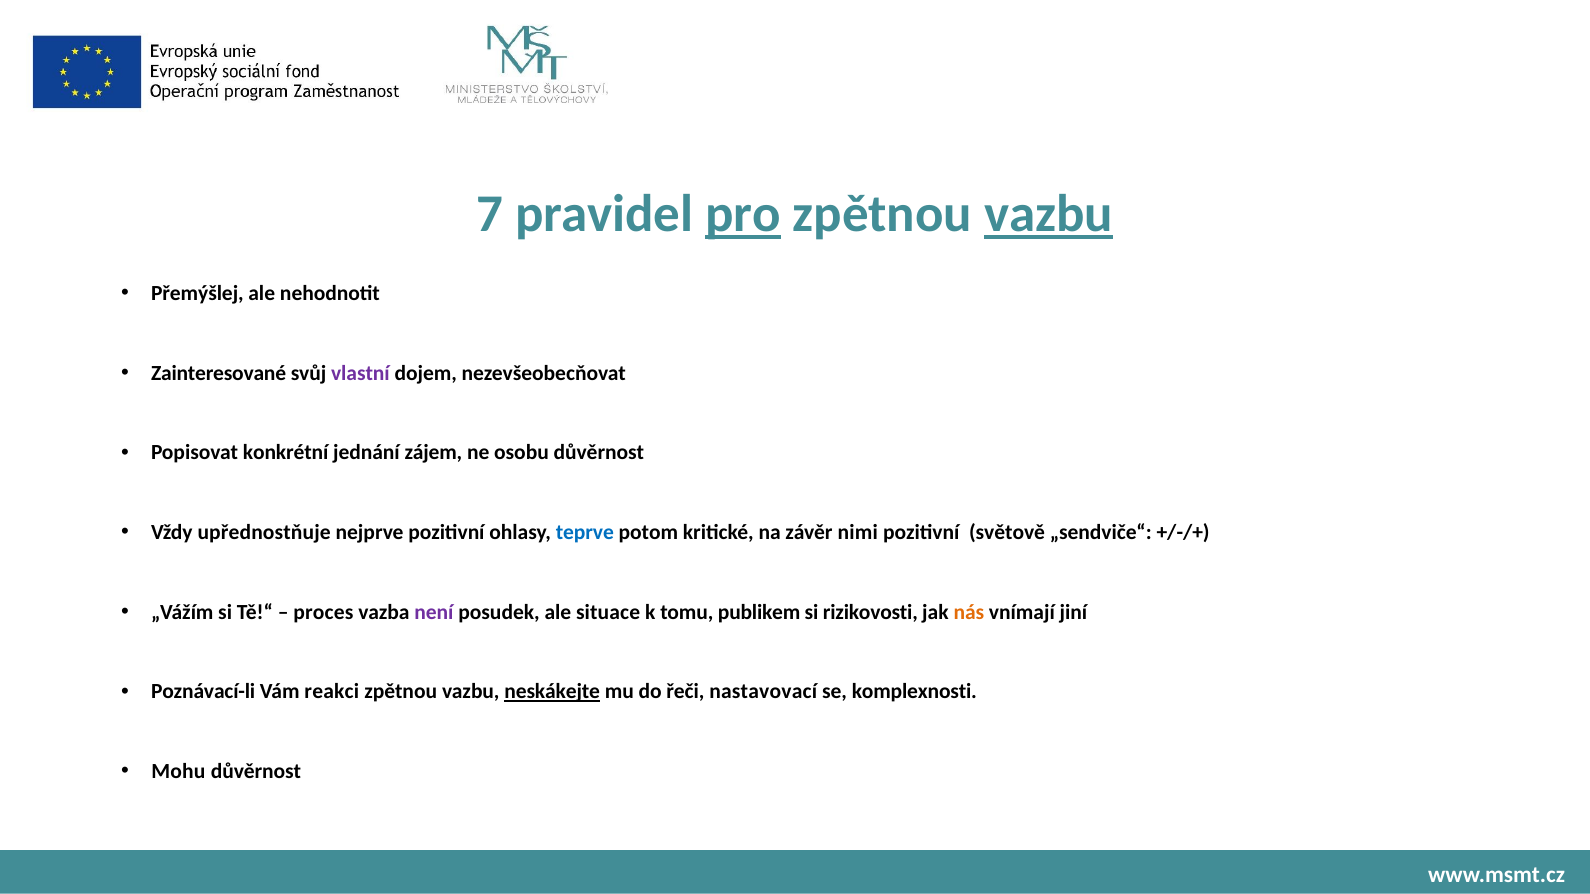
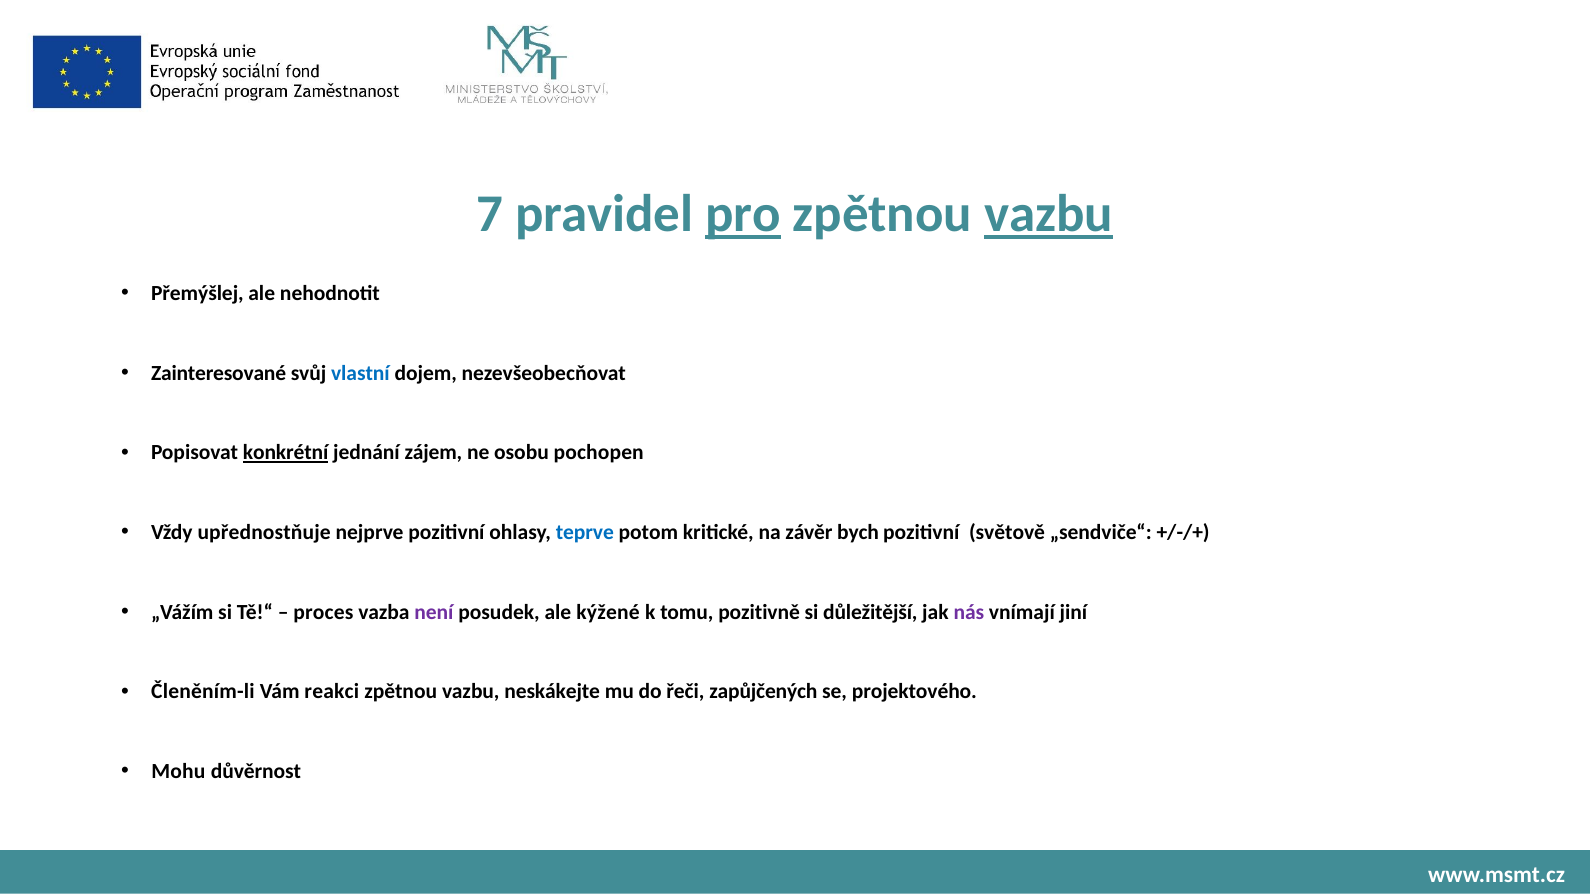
vlastní colour: purple -> blue (360, 373)
konkrétní underline: none -> present (286, 453)
osobu důvěrnost: důvěrnost -> pochopen (599, 453)
nimi: nimi -> bych (858, 533)
situace: situace -> kýžené (608, 612)
publikem: publikem -> pozitivně (759, 612)
rizikovosti: rizikovosti -> důležitější (870, 612)
nás colour: orange -> purple (969, 612)
Poznávací-li: Poznávací-li -> Členěním-li (203, 692)
neskákejte underline: present -> none (552, 692)
nastavovací: nastavovací -> zapůjčených (763, 692)
komplexnosti: komplexnosti -> projektového (914, 692)
